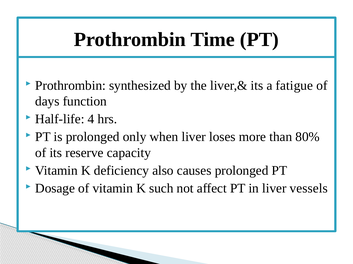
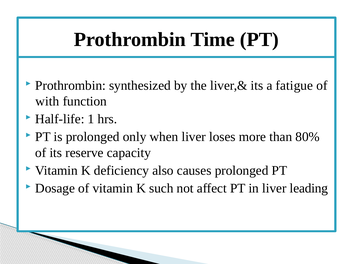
days: days -> with (47, 102)
4: 4 -> 1 (91, 119)
vessels: vessels -> leading (309, 189)
